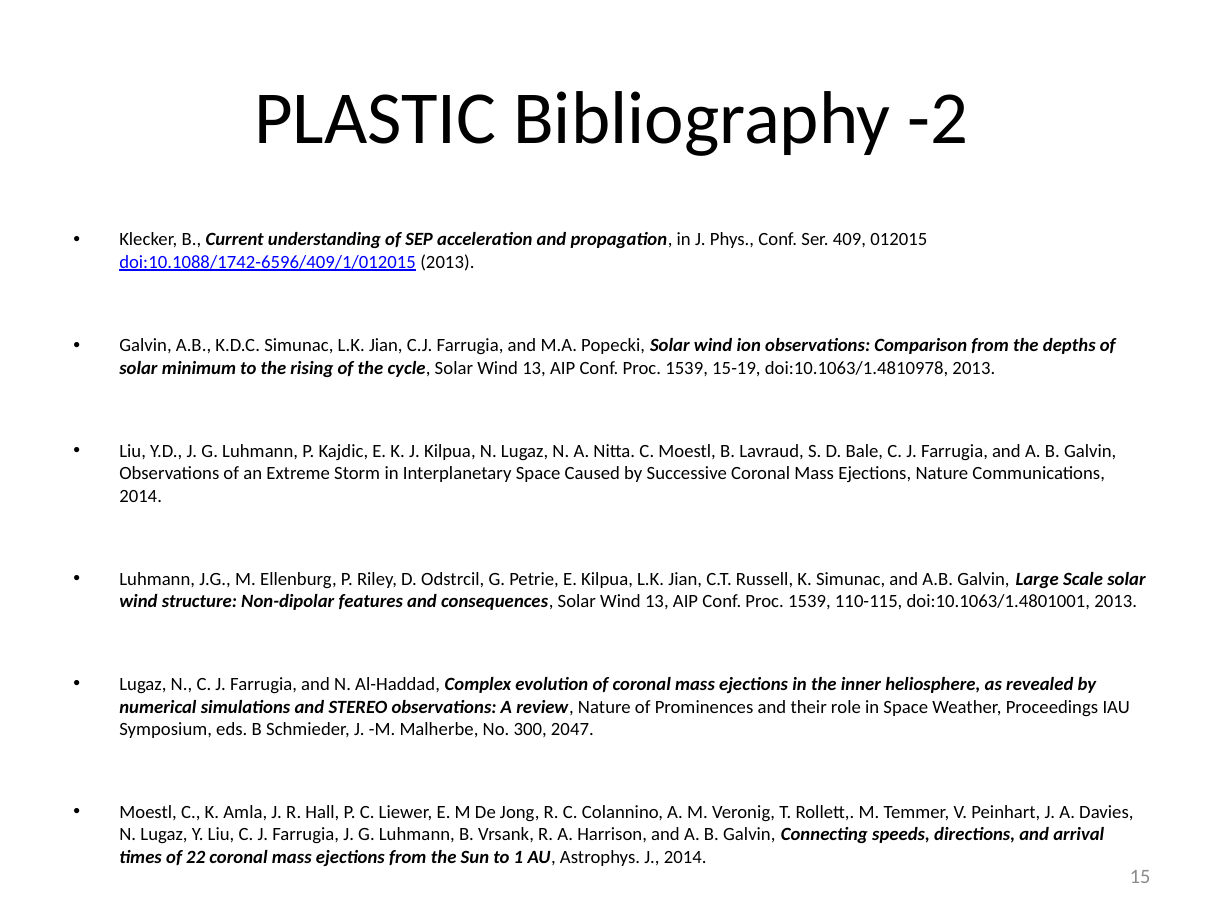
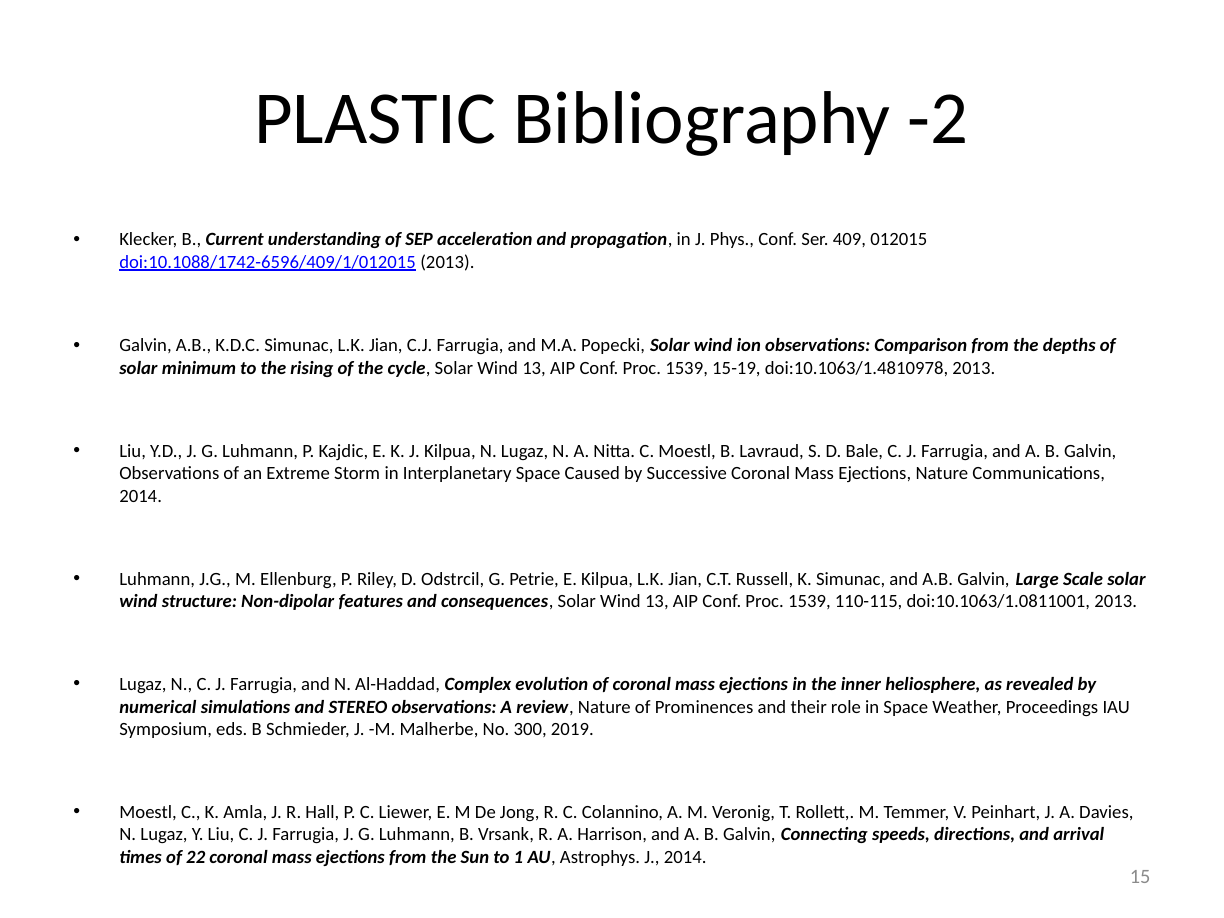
doi:10.1063/1.4801001: doi:10.1063/1.4801001 -> doi:10.1063/1.0811001 (998, 601)
2047: 2047 -> 2019 (572, 729)
